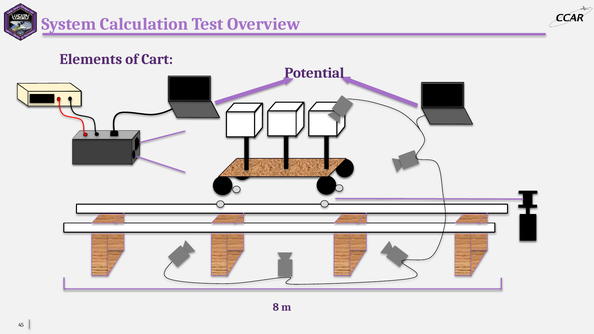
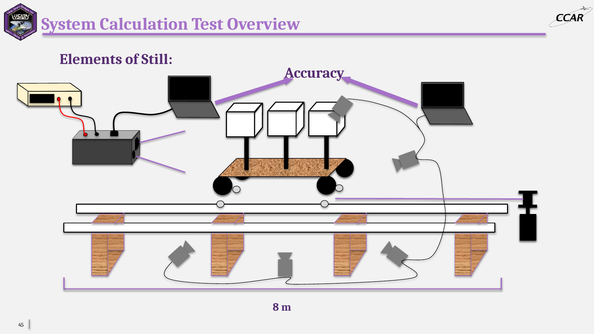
Cart: Cart -> Still (157, 59)
Potential: Potential -> Accuracy (314, 73)
